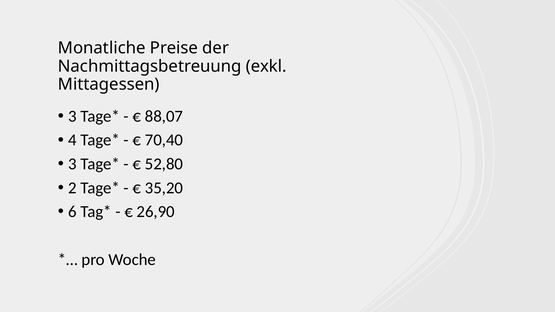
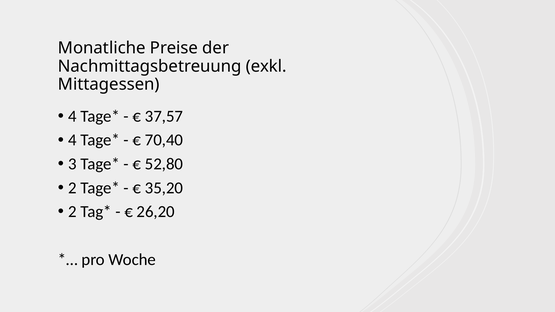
3: 3 -> 4 (73, 116)
88,07: 88,07 -> 37,57 (164, 116)
6: 6 -> 2 (73, 212)
26,90: 26,90 -> 26,20 (156, 212)
